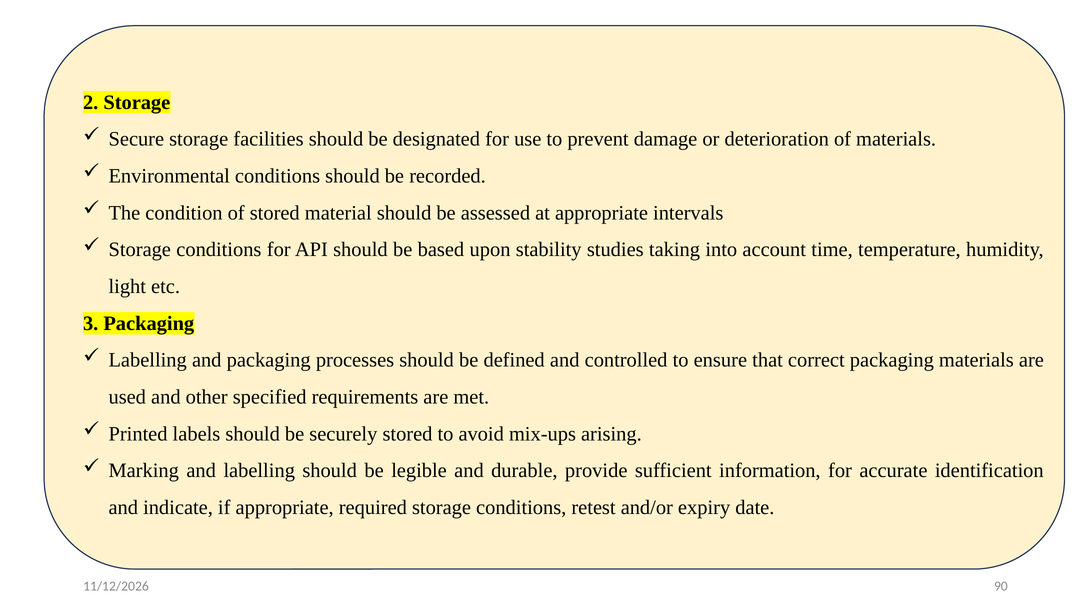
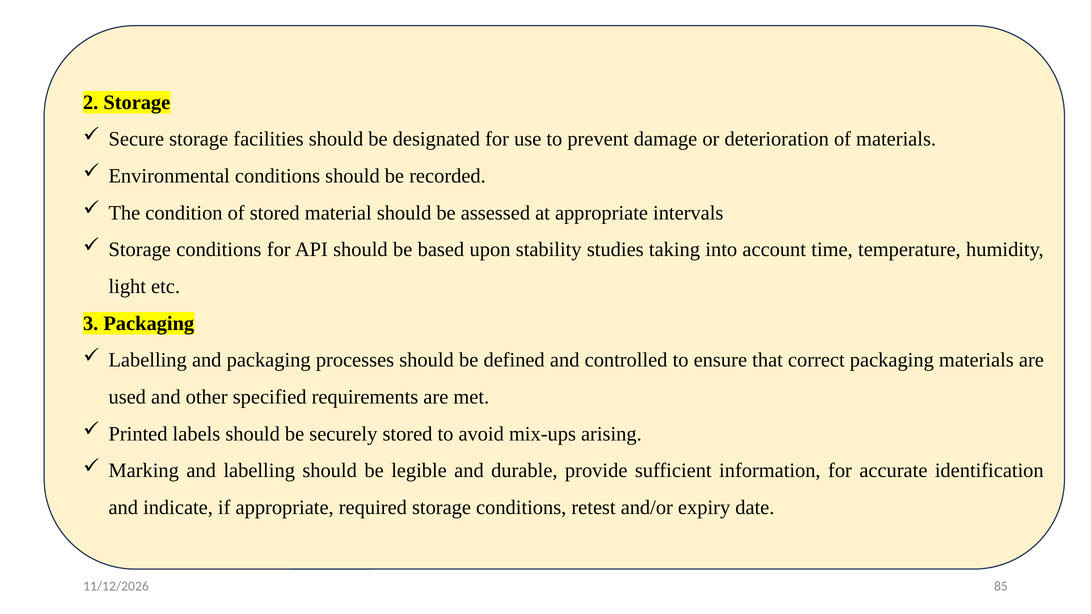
90: 90 -> 85 (1001, 586)
